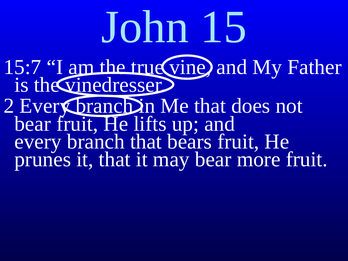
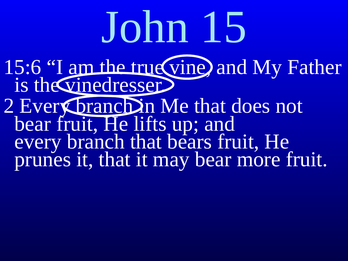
15:7: 15:7 -> 15:6 (22, 67)
